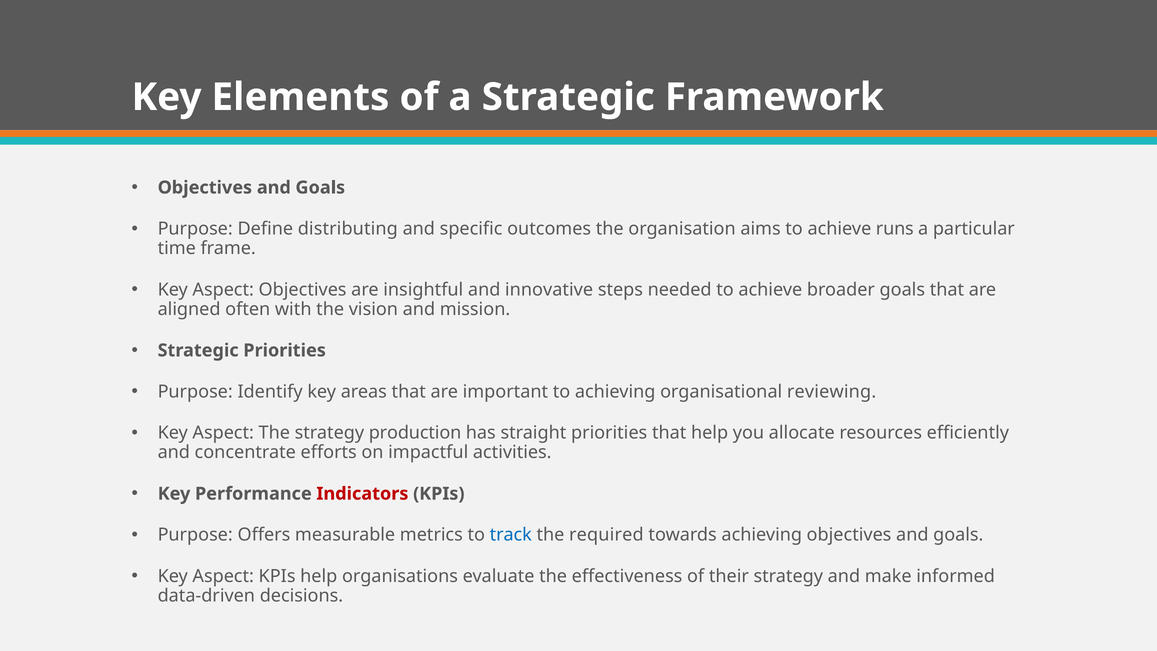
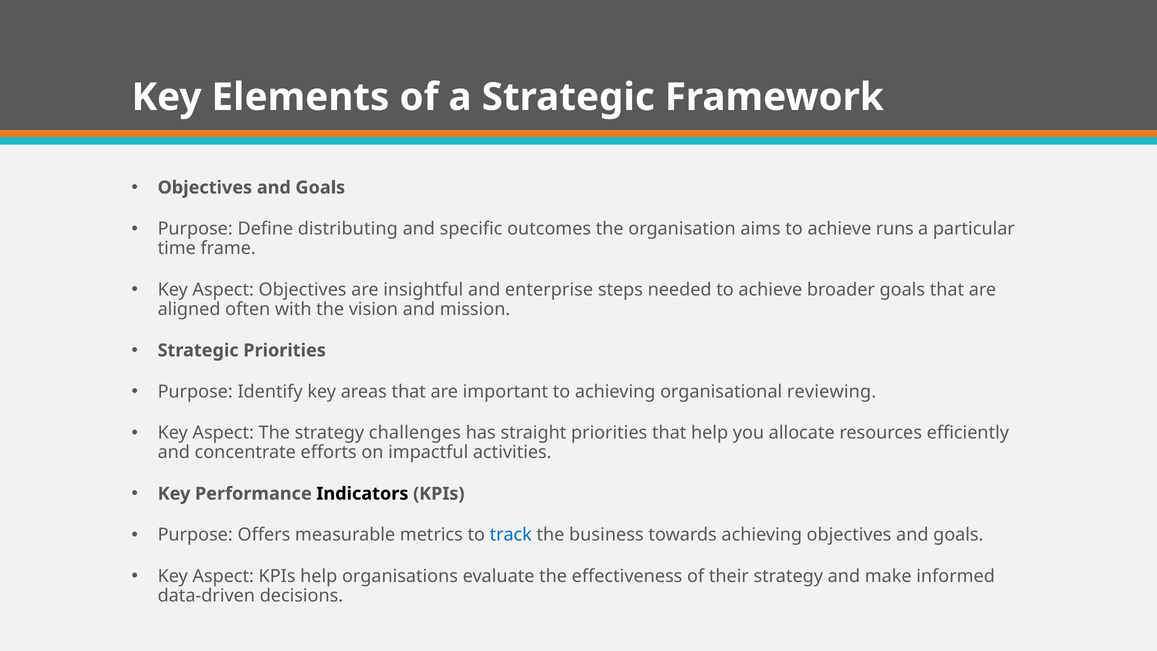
innovative: innovative -> enterprise (549, 290)
production: production -> challenges (415, 433)
Indicators colour: red -> black (362, 494)
required: required -> business (606, 535)
